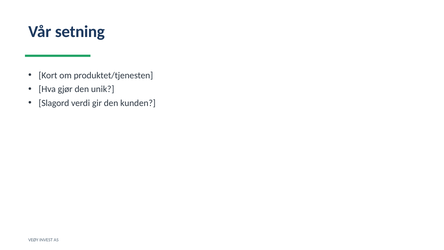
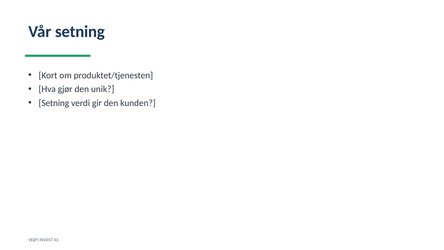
Slagord: Slagord -> Setning (54, 103)
